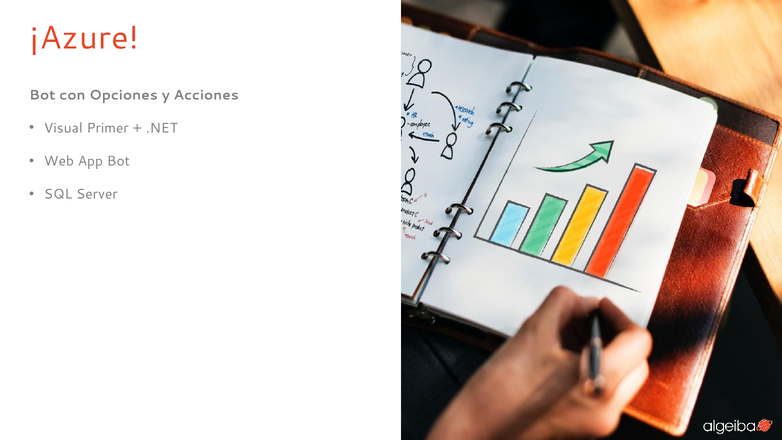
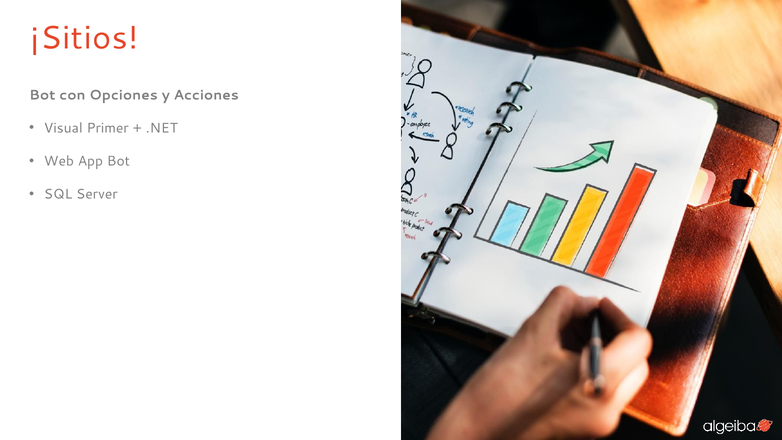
¡Azure: ¡Azure -> ¡Sitios (84, 38)
